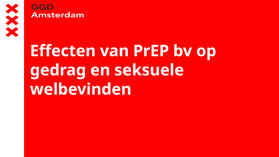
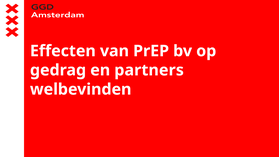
seksuele: seksuele -> partners (149, 70)
